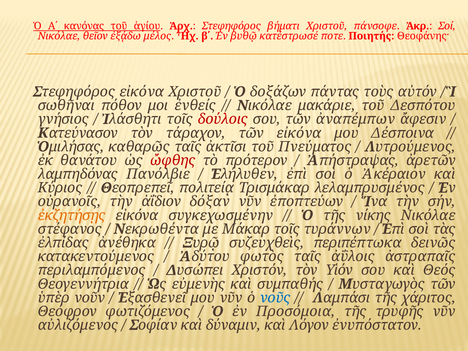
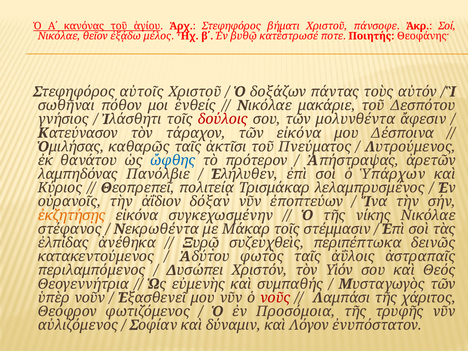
Στεφηφόρος εἰκόνα: εἰκόνα -> αὐτοῖς (142, 92)
ἀναπέμπων: ἀναπέμπων -> μολυνθέντα (356, 119)
ὤφθης colour: red -> blue (173, 160)
Ἀκέραιον: Ἀκέραιον -> Ὑπάρχων (393, 174)
τυράννων: τυράννων -> στέμμασιν (337, 229)
νοῦς colour: blue -> red (275, 298)
